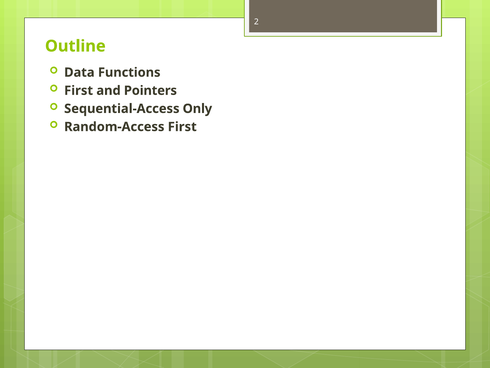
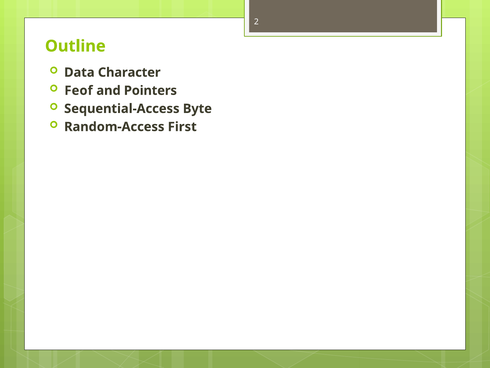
Functions: Functions -> Character (129, 72)
First: First -> Feof (79, 90)
Only: Only -> Byte (197, 109)
